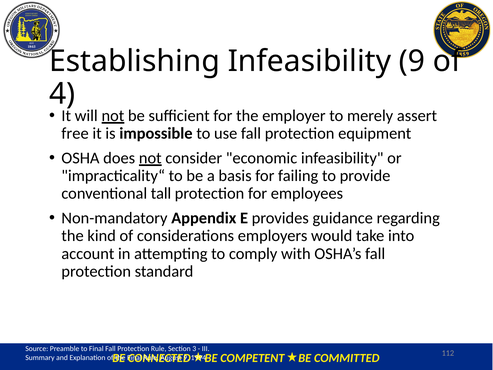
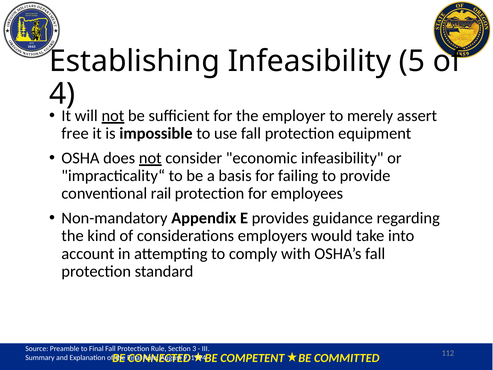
Infeasibility 9: 9 -> 5 (412, 61)
tall: tall -> rail (161, 193)
